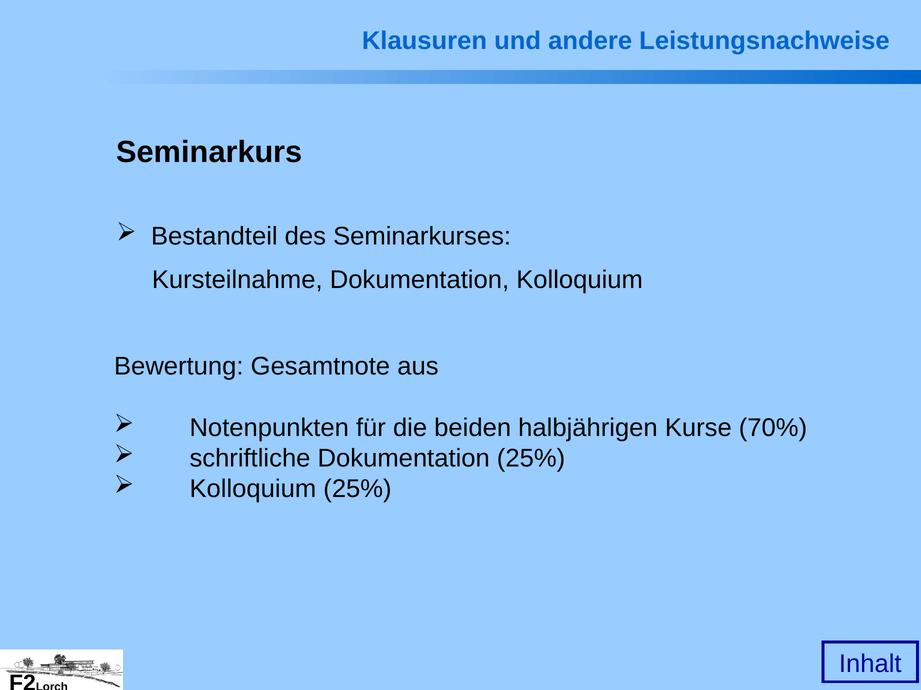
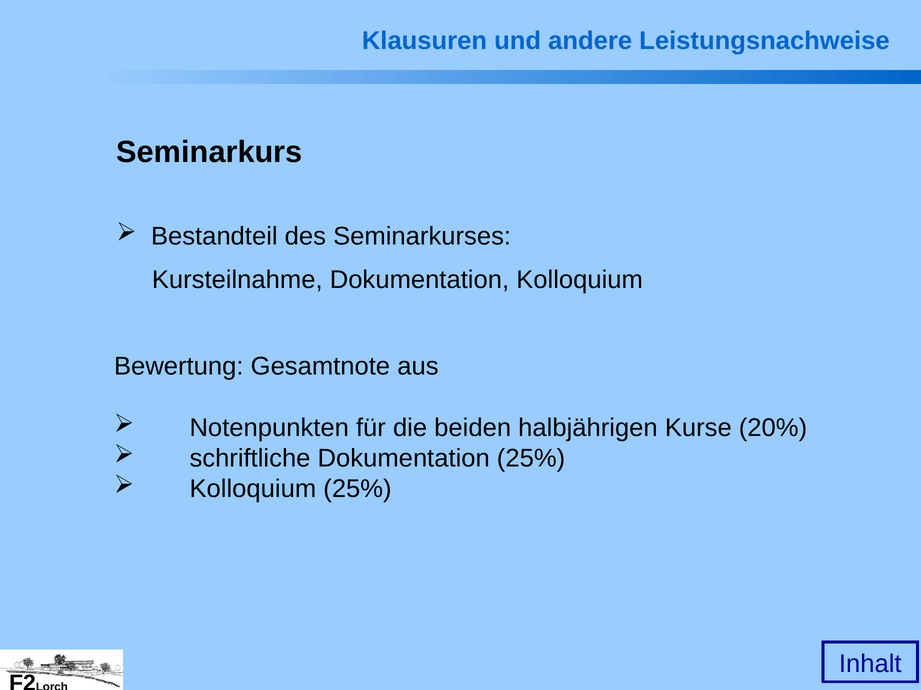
70%: 70% -> 20% (773, 428)
